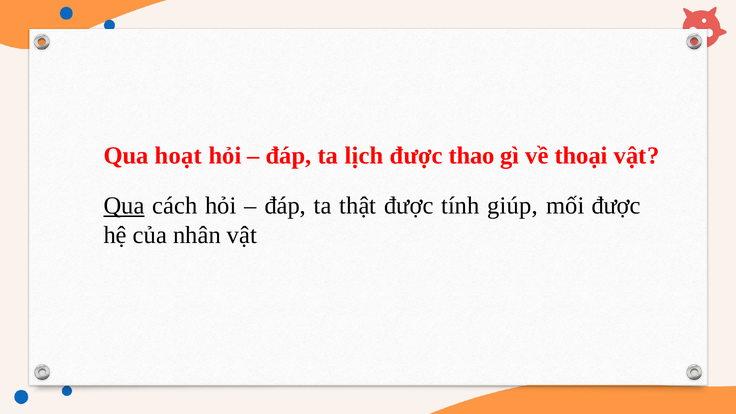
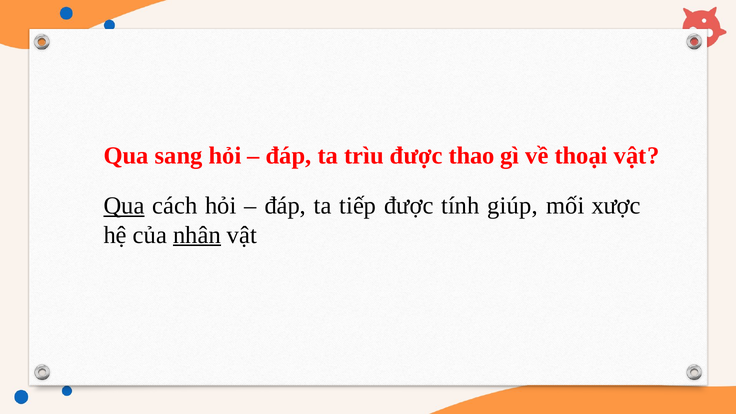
hoạt: hoạt -> sang (179, 156)
lịch: lịch -> trìu (364, 156)
thật: thật -> tiếp (358, 205)
mối được: được -> xược (616, 205)
nhân underline: none -> present (197, 235)
